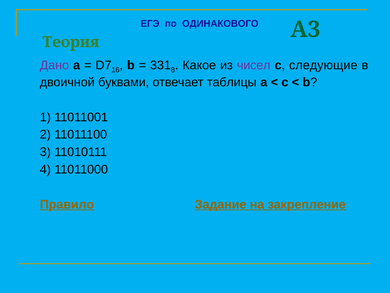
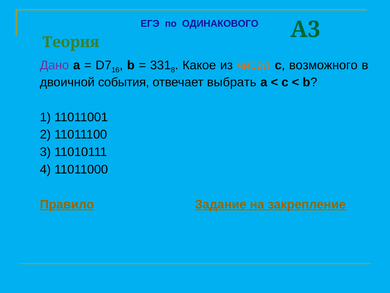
чисел colour: purple -> orange (254, 65)
следующие: следующие -> возможного (323, 65)
буквами: буквами -> события (124, 82)
таблицы: таблицы -> выбрать (232, 82)
